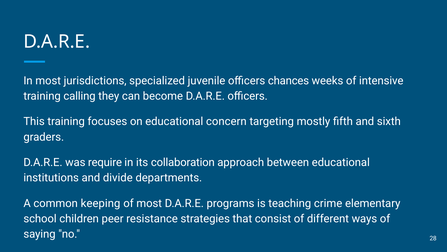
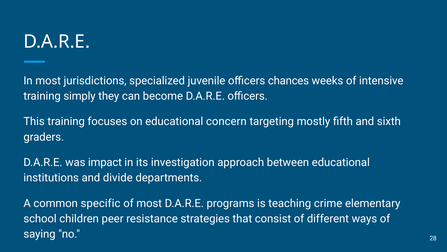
calling: calling -> simply (80, 96)
require: require -> impact (105, 162)
collaboration: collaboration -> investigation (183, 162)
keeping: keeping -> specific (101, 203)
